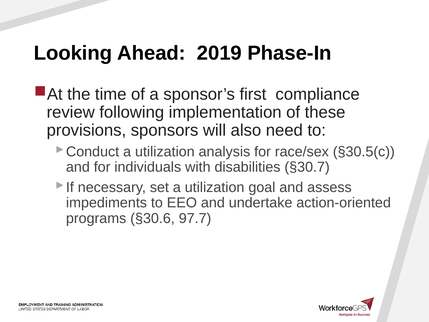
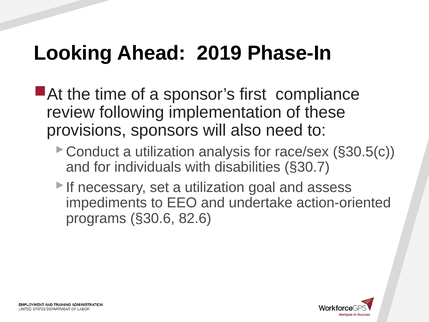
97.7: 97.7 -> 82.6 (195, 218)
